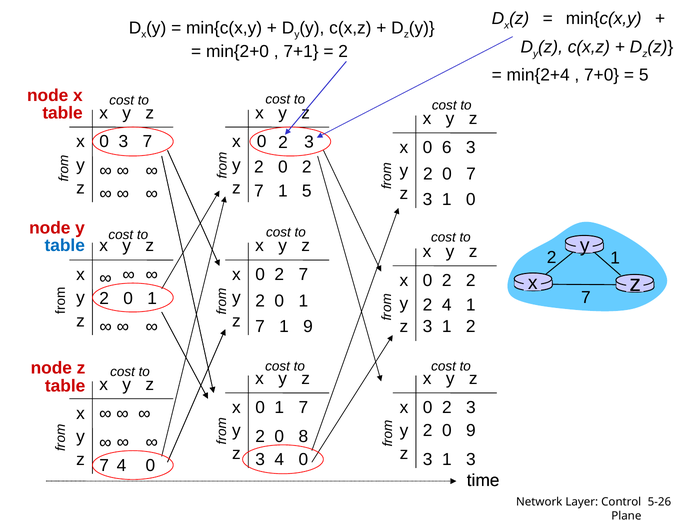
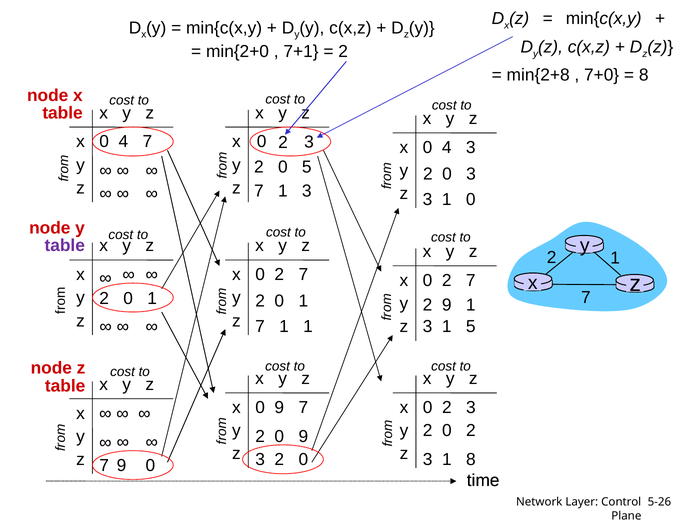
min{2+4: min{2+4 -> min{2+8 (538, 75)
5: 5 -> 8 (644, 75)
3: 3 -> 4 (123, 142)
6: 6 -> 4 (447, 147)
2 0 2: 2 -> 5 (307, 167)
0 7: 7 -> 3 (471, 174)
1 5: 5 -> 3 (307, 191)
table colour: blue -> purple (65, 246)
2: 2 -> 7 (471, 280)
2 4: 4 -> 9 (447, 305)
1 9: 9 -> 1 (308, 326)
3 1 2: 2 -> 5 (471, 326)
1: 1 -> 9 (279, 407)
9: 9 -> 2 (471, 430)
2 0 8: 8 -> 9 (303, 436)
4: 4 -> 2 (279, 459)
1 3: 3 -> 8 (471, 459)
7 4: 4 -> 9 (121, 465)
